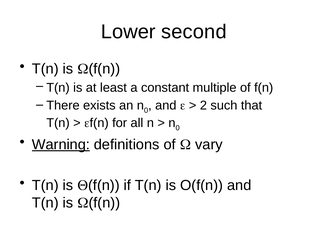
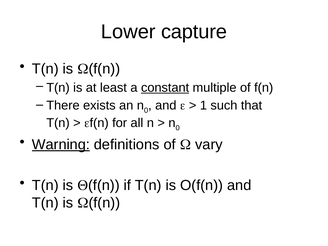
second: second -> capture (194, 32)
constant underline: none -> present (165, 88)
2: 2 -> 1 (203, 106)
